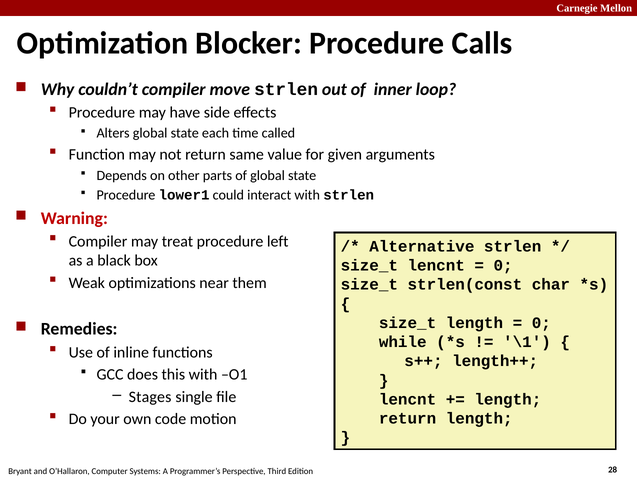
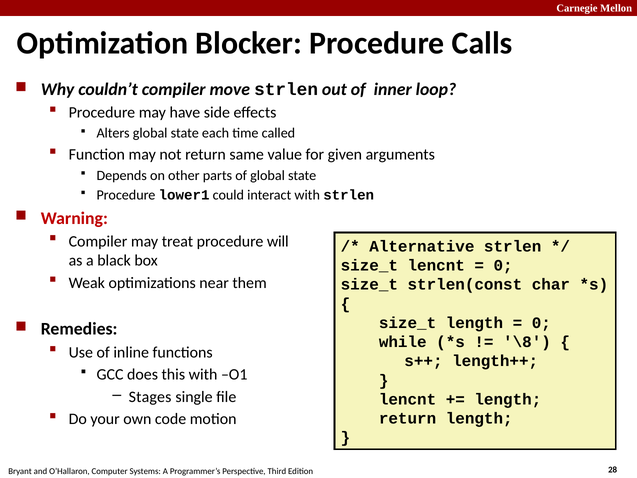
left: left -> will (278, 241)
\1: \1 -> \8 (527, 342)
